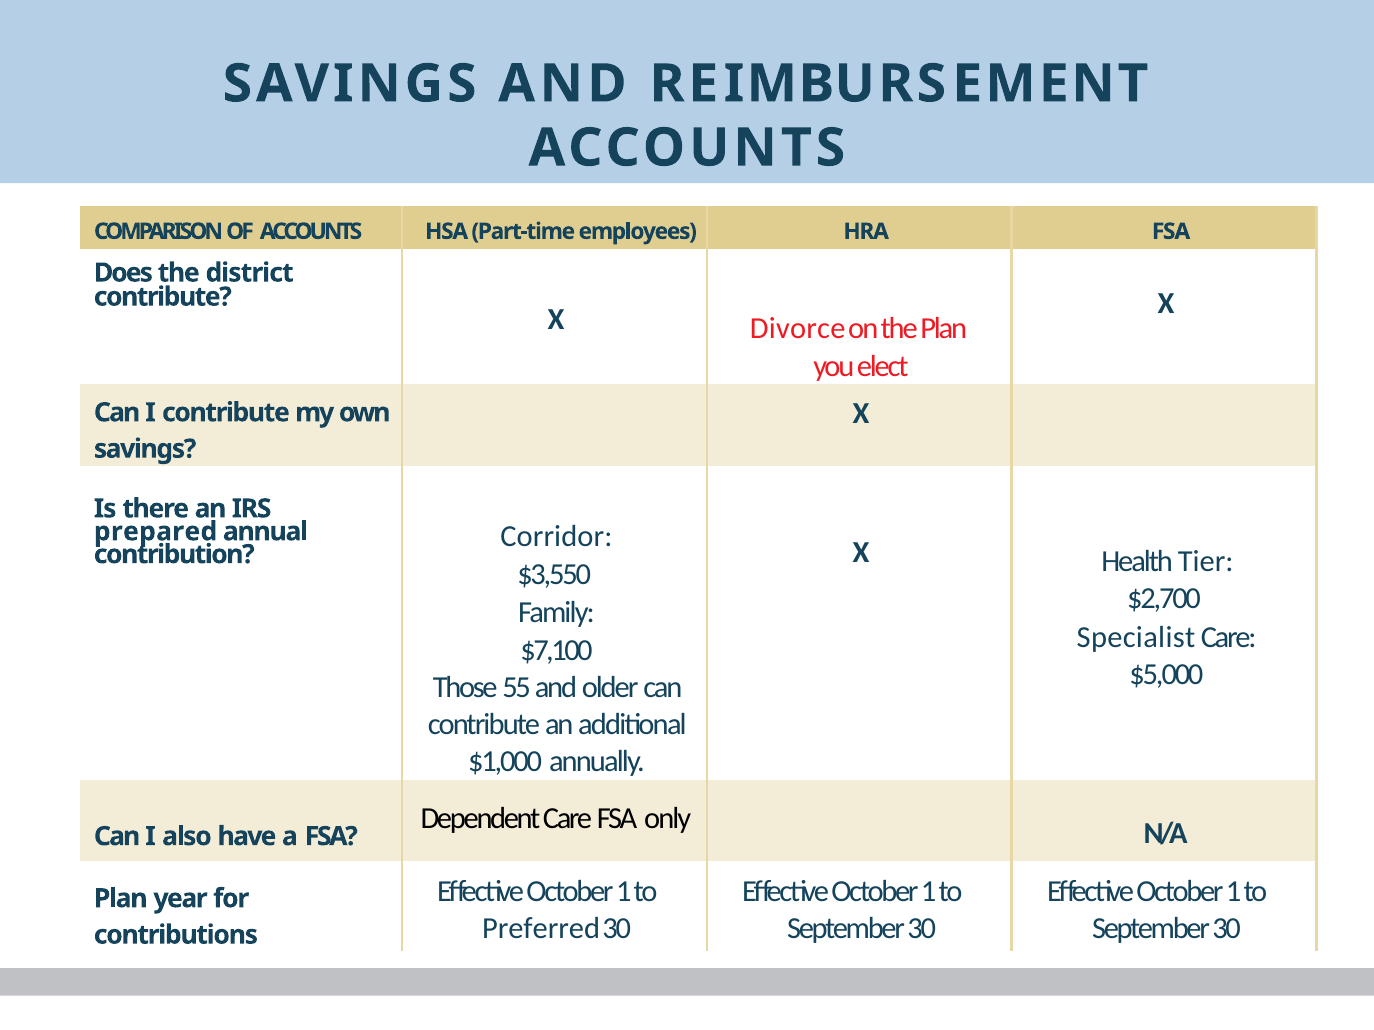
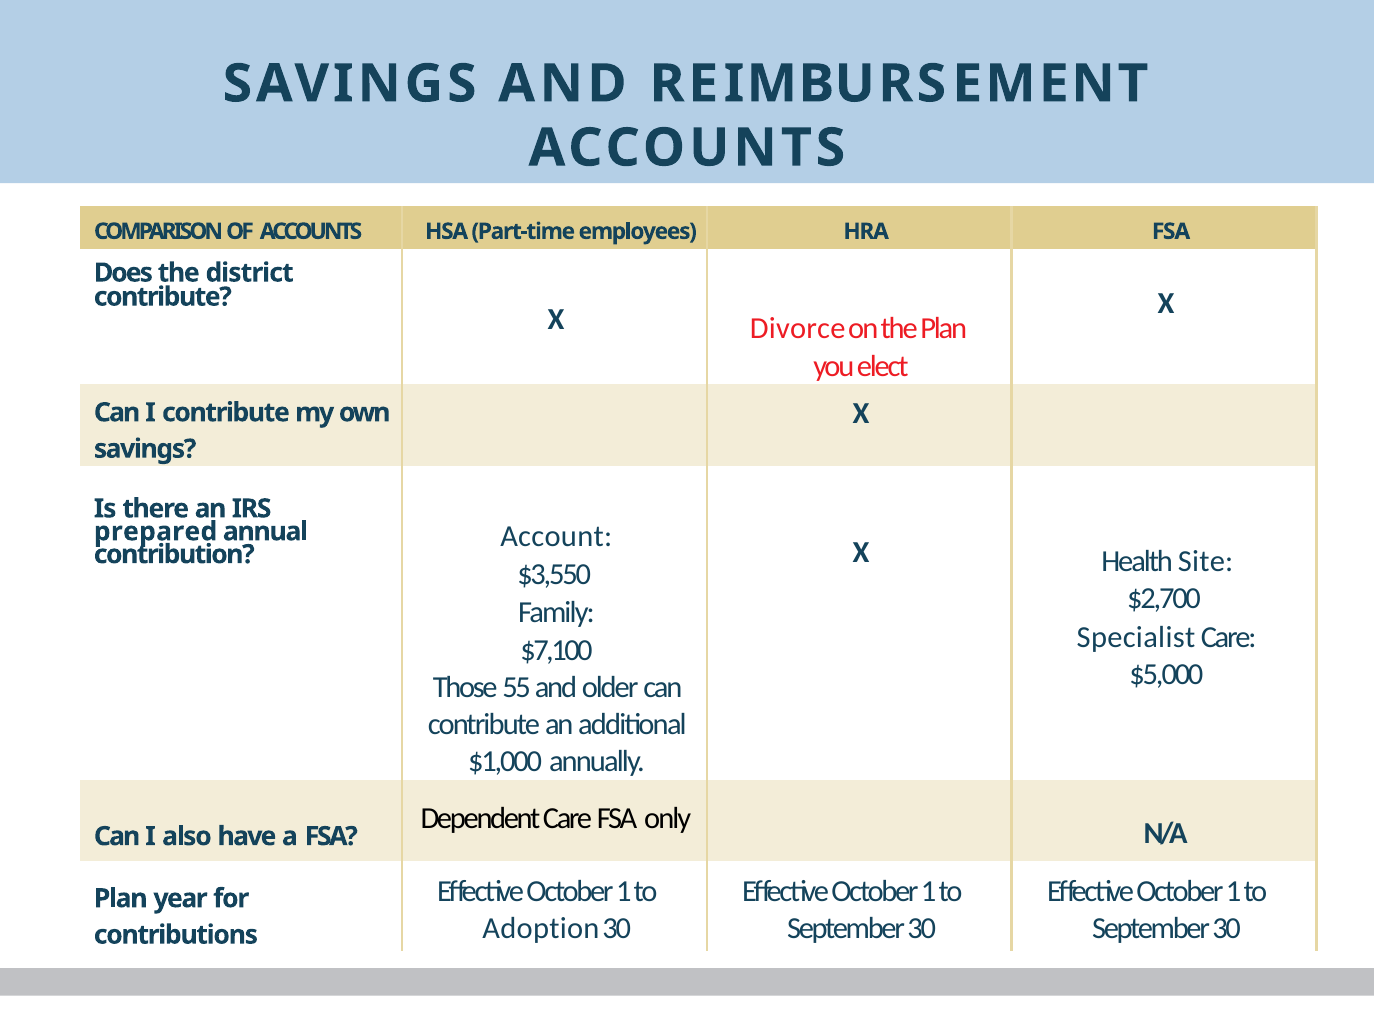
Corridor: Corridor -> Account (556, 537)
Tier: Tier -> Site (1206, 561)
Preferred: Preferred -> Adoption (541, 929)
